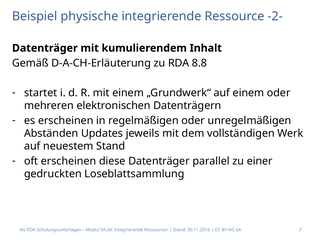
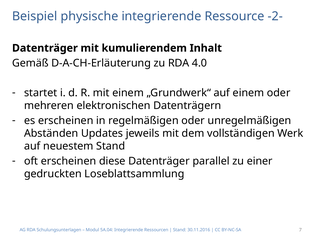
8.8: 8.8 -> 4.0 (200, 63)
